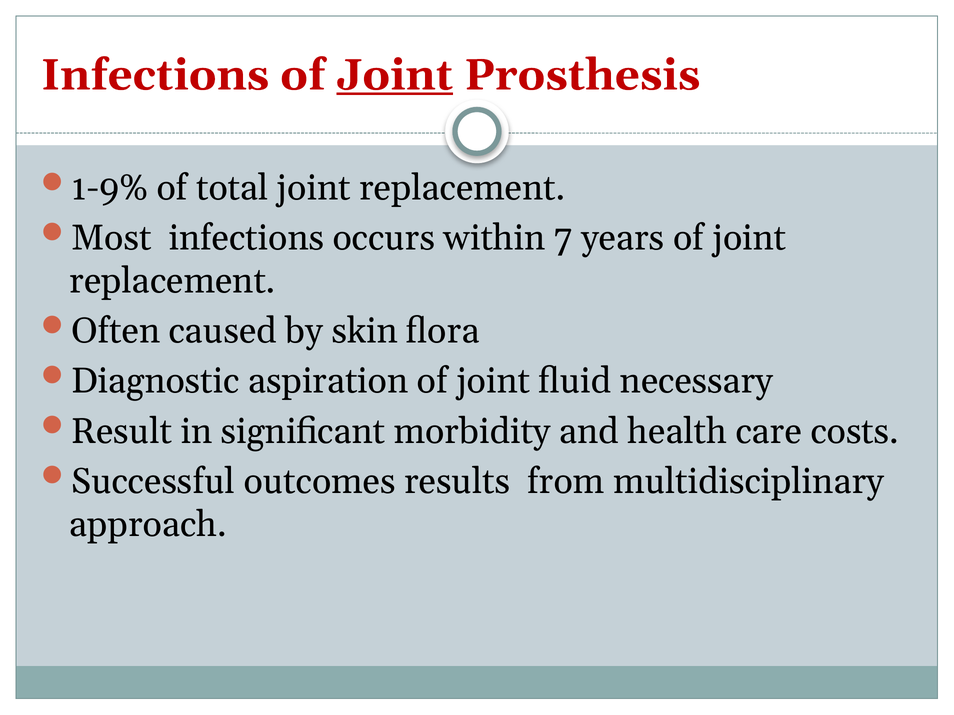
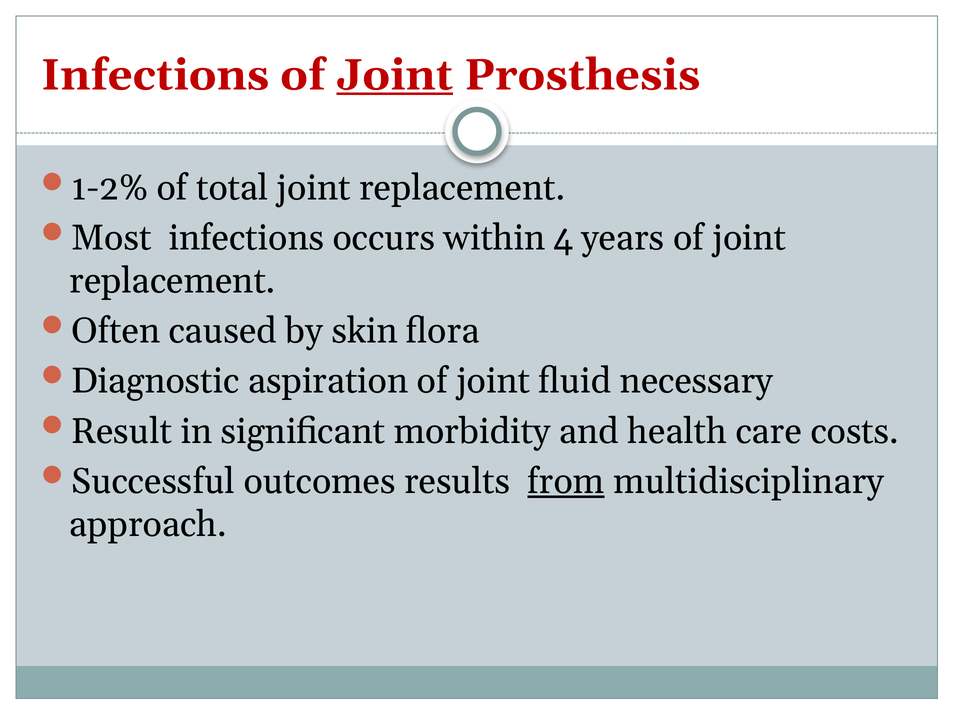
1-9%: 1-9% -> 1-2% (110, 188)
7: 7 -> 4 (563, 238)
from underline: none -> present (566, 482)
